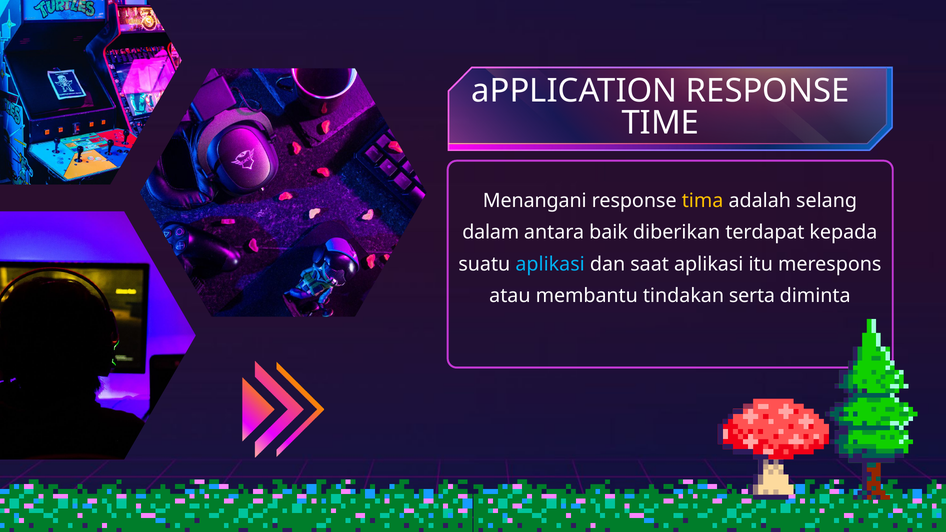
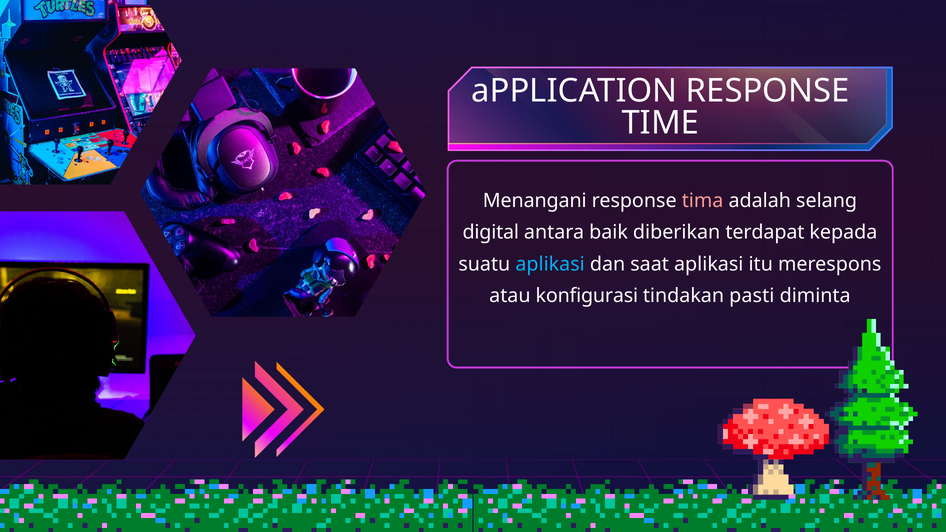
tima colour: yellow -> pink (703, 201)
dalam: dalam -> digital (491, 232)
membantu: membantu -> konfigurasi (587, 296)
serta: serta -> pasti (752, 296)
